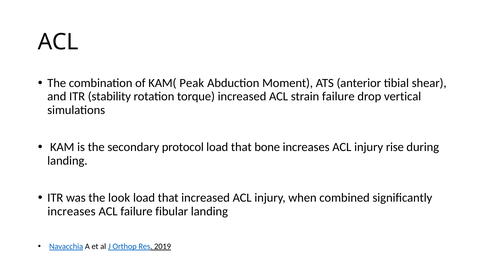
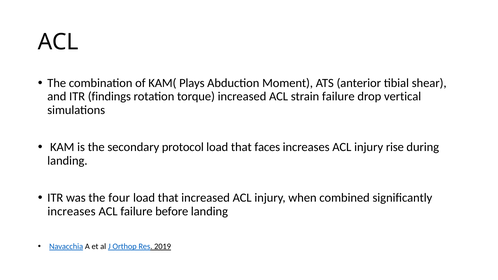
Peak: Peak -> Plays (192, 83)
stability: stability -> findings (109, 97)
bone: bone -> faces (267, 147)
look: look -> four (119, 198)
fibular: fibular -> before (172, 211)
